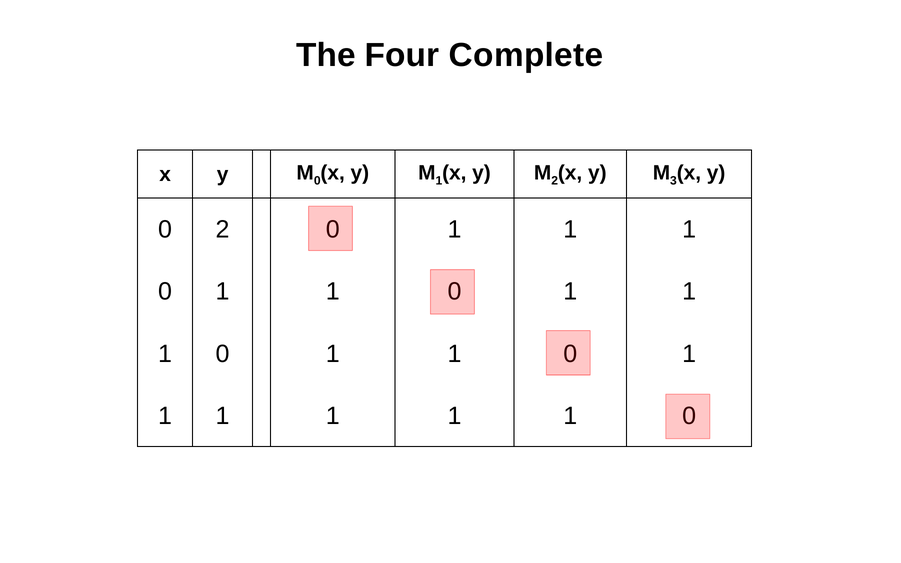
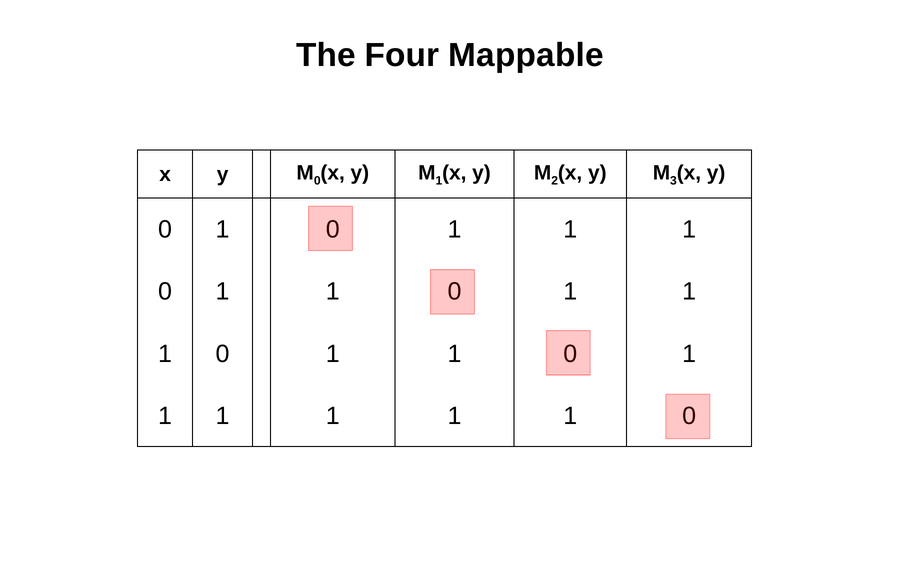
Complete: Complete -> Mappable (526, 55)
2: 2 -> 1 (223, 230)
